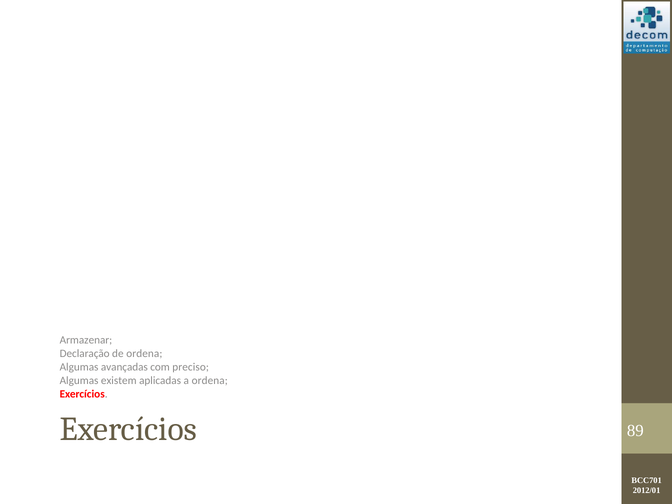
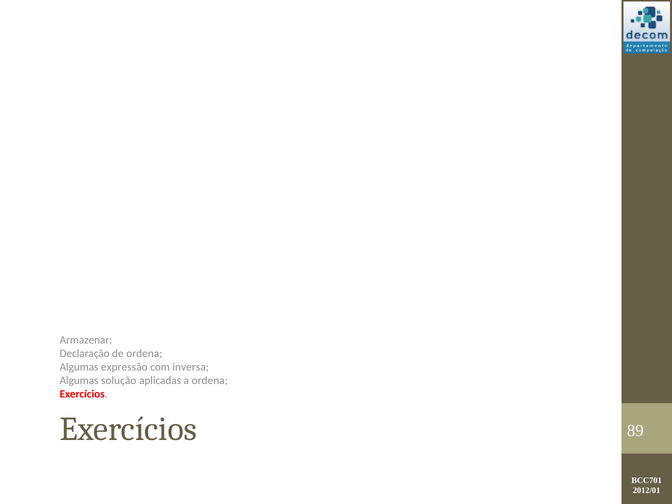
avançadas: avançadas -> expressão (124, 367)
preciso: preciso -> inversa (191, 367)
existem: existem -> solução (119, 380)
